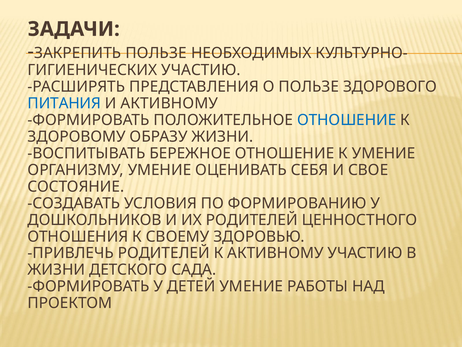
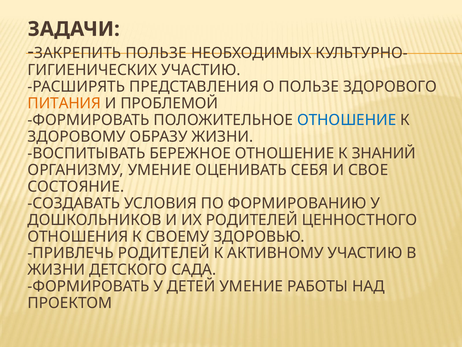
ПИТАНИЯ colour: blue -> orange (64, 103)
И АКТИВНОМУ: АКТИВНОМУ -> ПРОБЛЕМОЙ (169, 103)
К УМЕНИЕ: УМЕНИЕ -> ЗНАНИЙ (384, 153)
